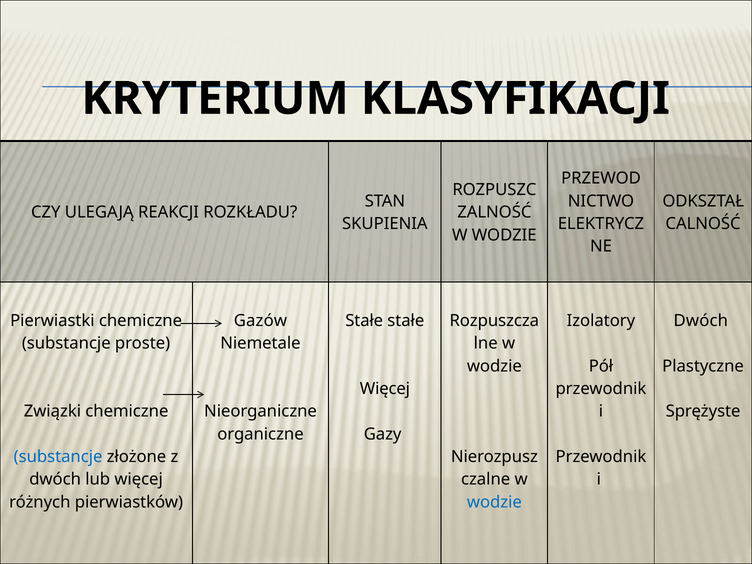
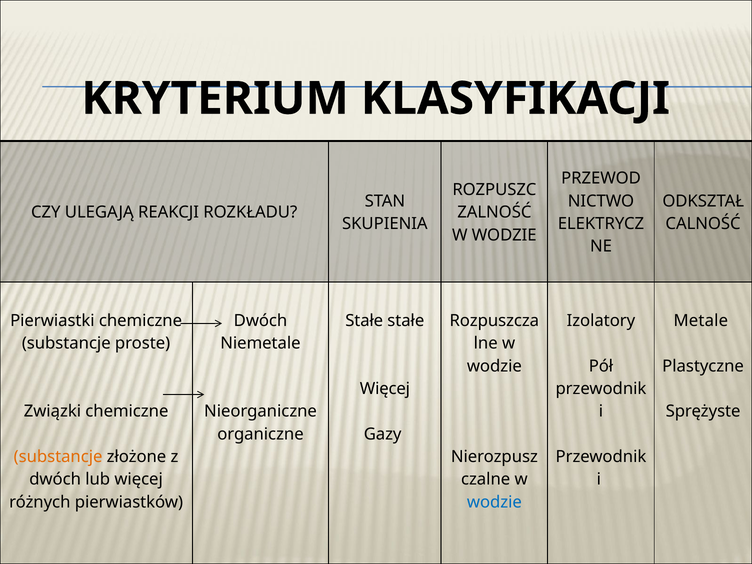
Gazów: Gazów -> Dwóch (261, 321)
Dwóch: Dwóch -> Metale (701, 321)
substancje colour: blue -> orange (58, 457)
